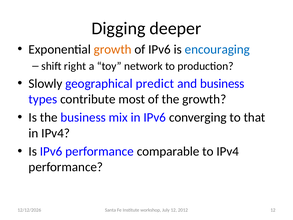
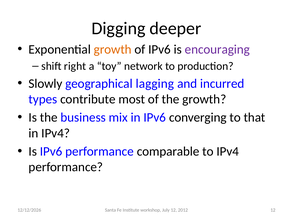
encouraging colour: blue -> purple (217, 49)
predict: predict -> lagging (155, 83)
and business: business -> incurred (222, 83)
